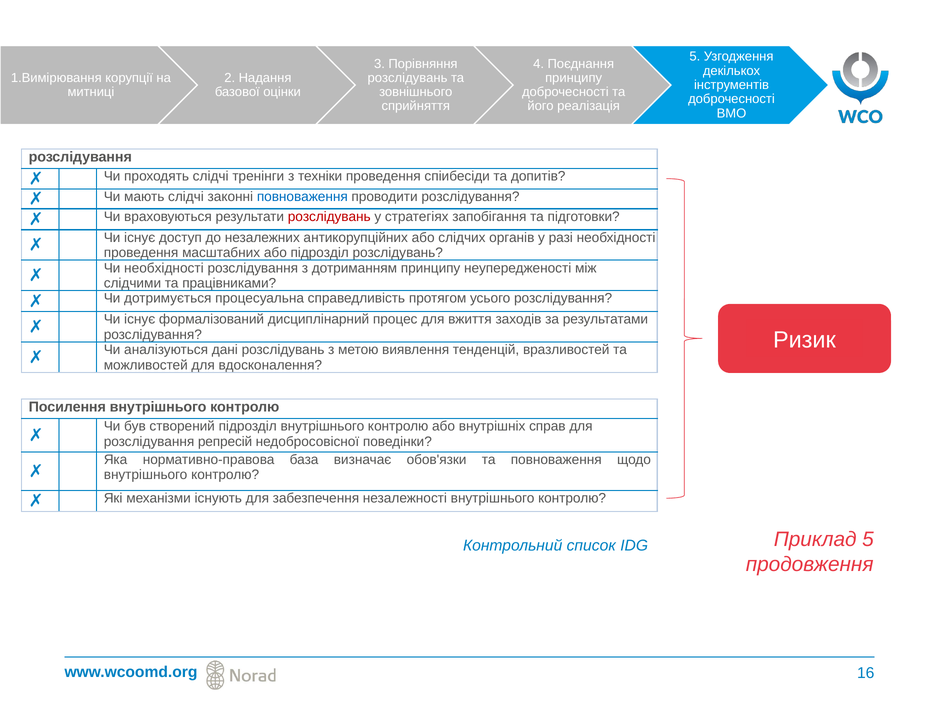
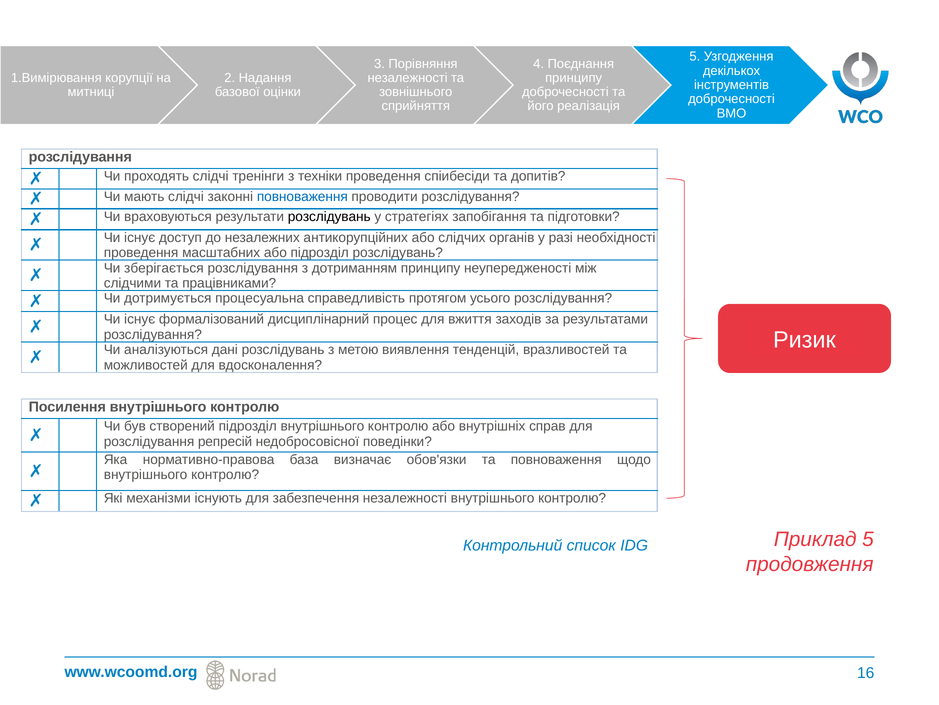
розслідувань: розслідувань -> незалежності (408, 78)
розслідувань colour: red -> black (329, 216)
Чи необхідності: необхідності -> зберігається (164, 268)
